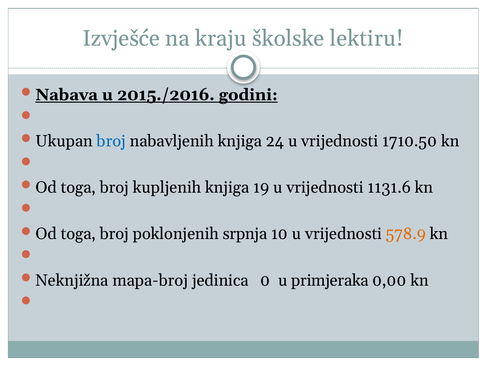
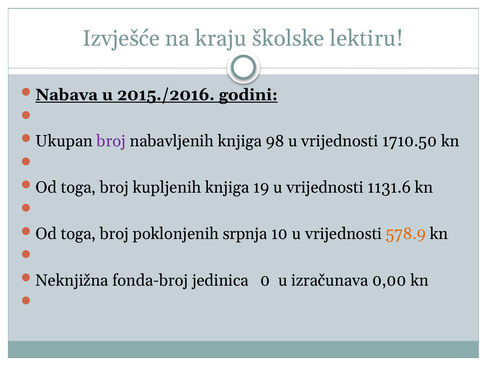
broj colour: blue -> purple (111, 141)
24: 24 -> 98 (275, 141)
mapa-broj: mapa-broj -> fonda-broj (150, 280)
primjeraka: primjeraka -> izračunava (330, 280)
